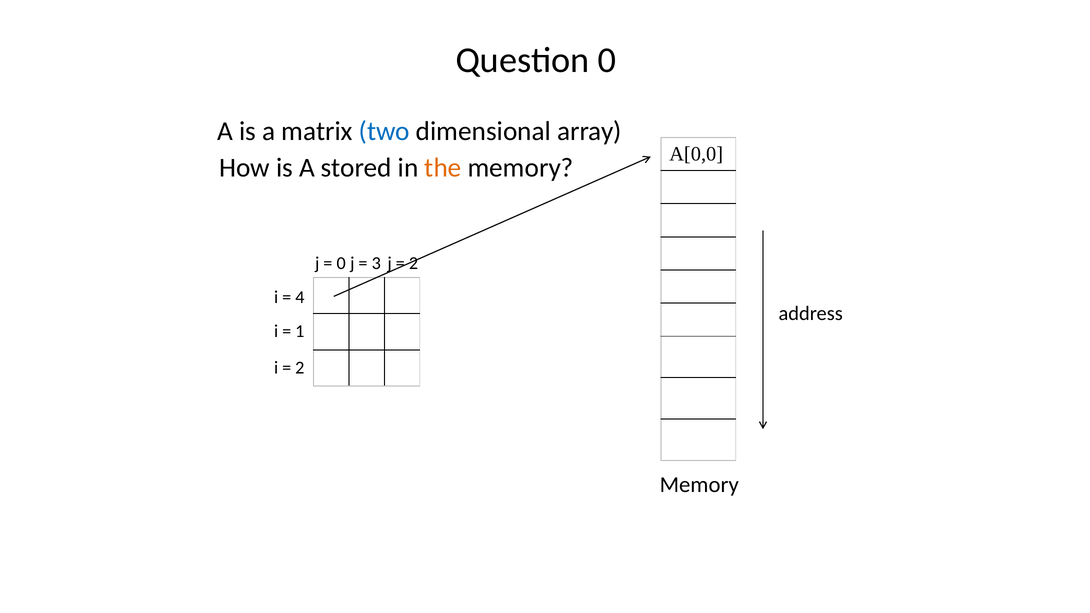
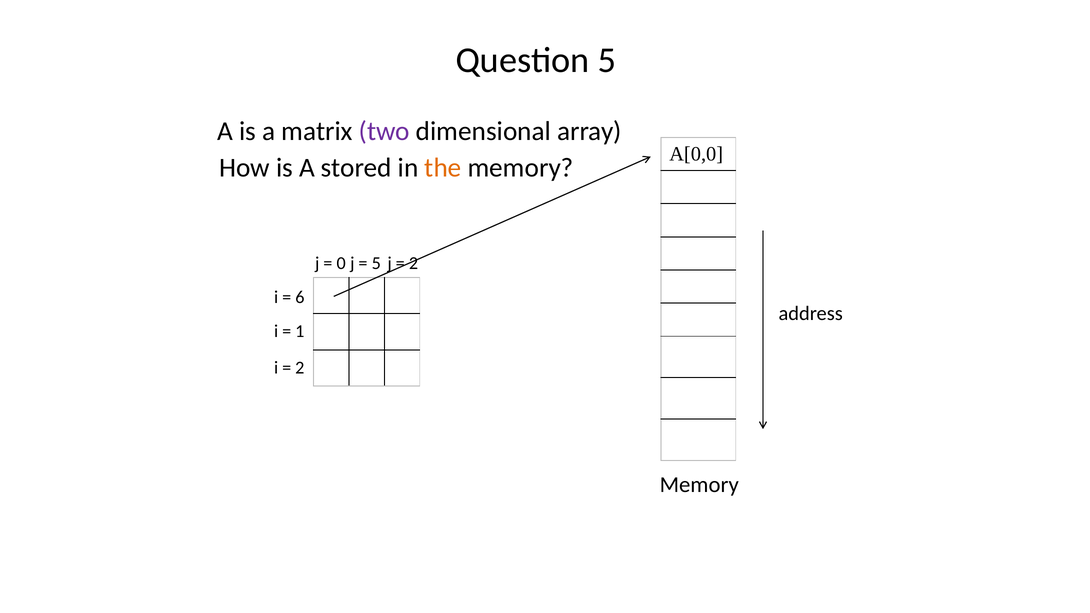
Question 0: 0 -> 5 (607, 60)
two colour: blue -> purple (384, 131)
3: 3 -> 5 (376, 263)
4: 4 -> 6 (300, 297)
